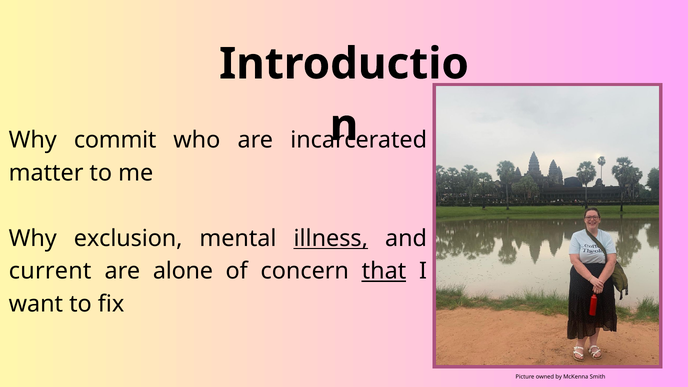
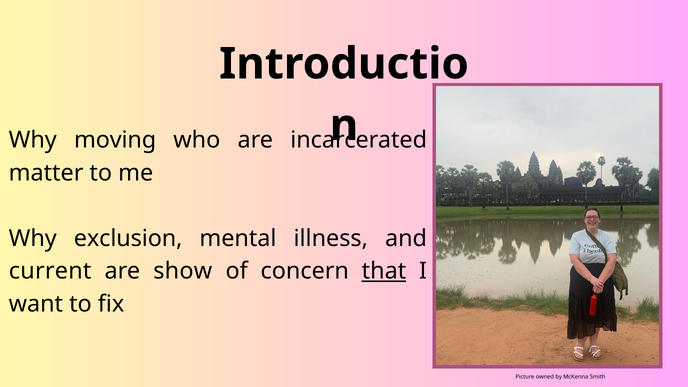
commit: commit -> moving (115, 140)
illness underline: present -> none (331, 238)
alone: alone -> show (183, 271)
